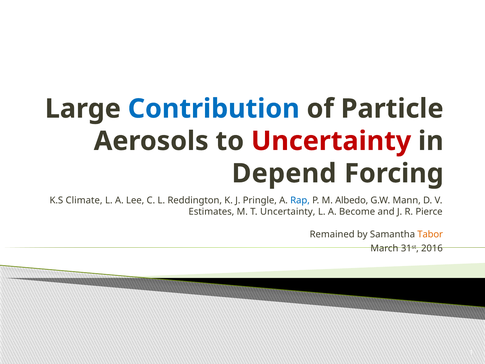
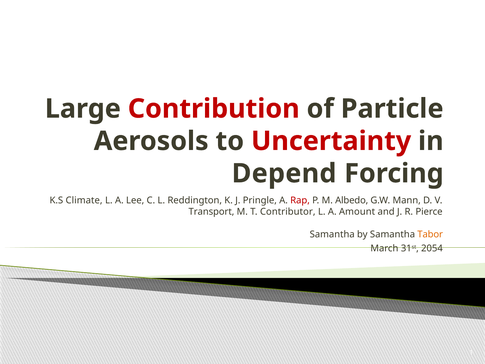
Contribution colour: blue -> red (214, 109)
Rap colour: blue -> red (300, 200)
Estimates: Estimates -> Transport (211, 212)
T Uncertainty: Uncertainty -> Contributor (288, 212)
Become: Become -> Amount (357, 212)
Remained: Remained -> Samantha (332, 234)
2016: 2016 -> 2054 (432, 248)
